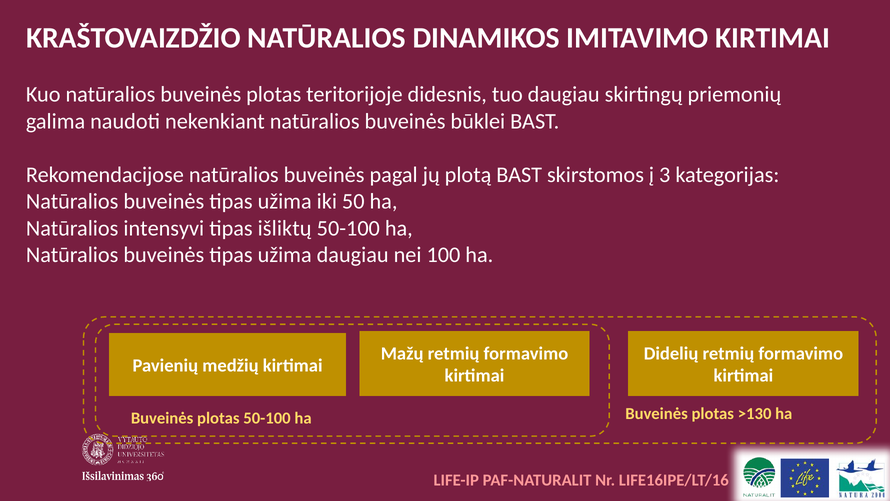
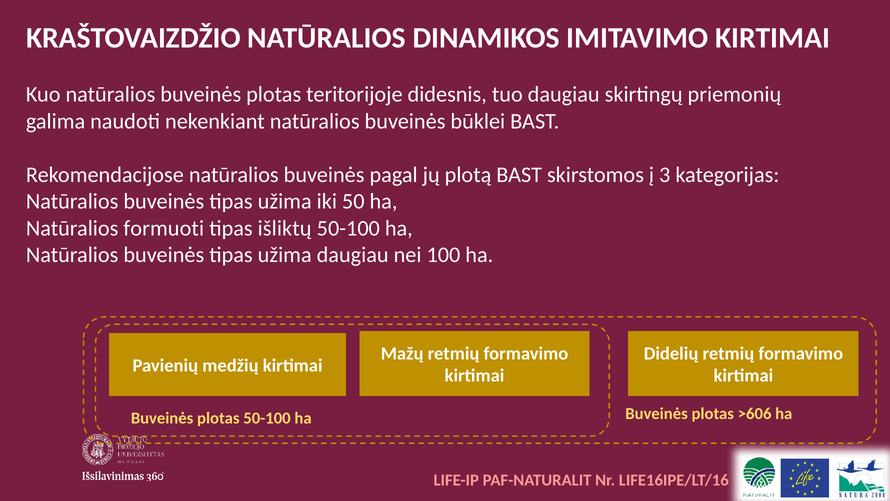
intensyvi: intensyvi -> formuoti (164, 228)
>130: >130 -> >606 (755, 413)
